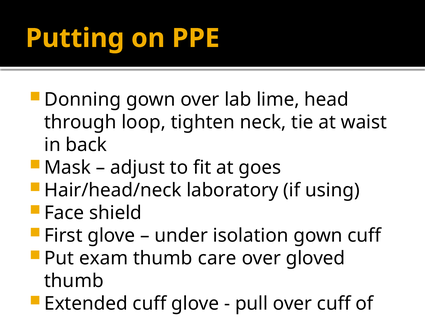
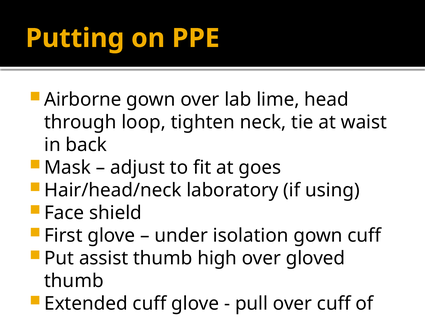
Donning: Donning -> Airborne (83, 99)
exam: exam -> assist (104, 258)
care: care -> high (217, 258)
